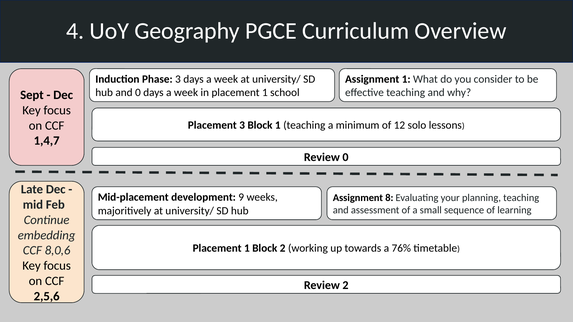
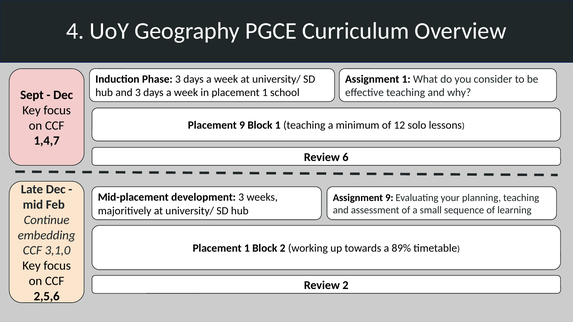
and 0: 0 -> 3 (138, 93)
Placement 3: 3 -> 9 (242, 125)
Review 0: 0 -> 6 (346, 157)
development 9: 9 -> 3 (241, 198)
Assignment 8: 8 -> 9 (389, 198)
76%: 76% -> 89% (401, 249)
8,0,6: 8,0,6 -> 3,1,0 (58, 251)
